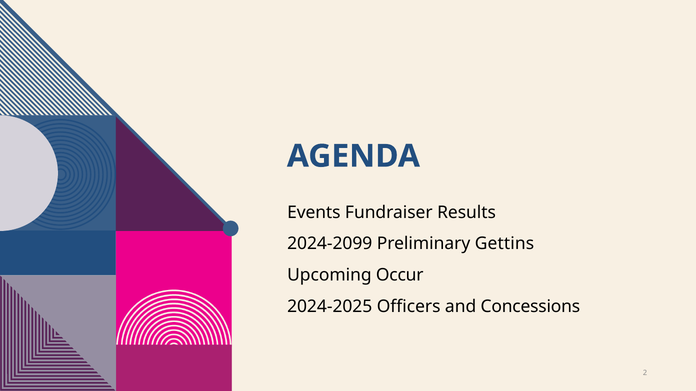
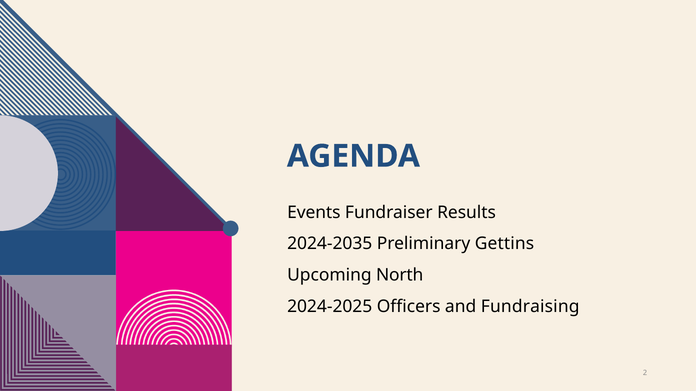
2024-2099: 2024-2099 -> 2024-2035 (330, 244)
Occur: Occur -> North (400, 275)
Concessions: Concessions -> Fundraising (530, 307)
